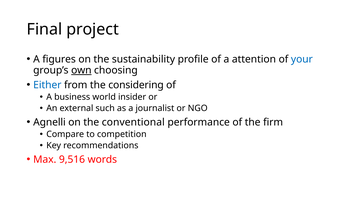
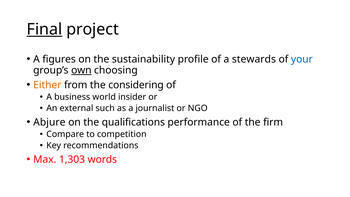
Final underline: none -> present (44, 29)
attention: attention -> stewards (254, 59)
Either colour: blue -> orange (47, 85)
Agnelli: Agnelli -> Abjure (49, 122)
conventional: conventional -> qualifications (133, 122)
9,516: 9,516 -> 1,303 (72, 159)
